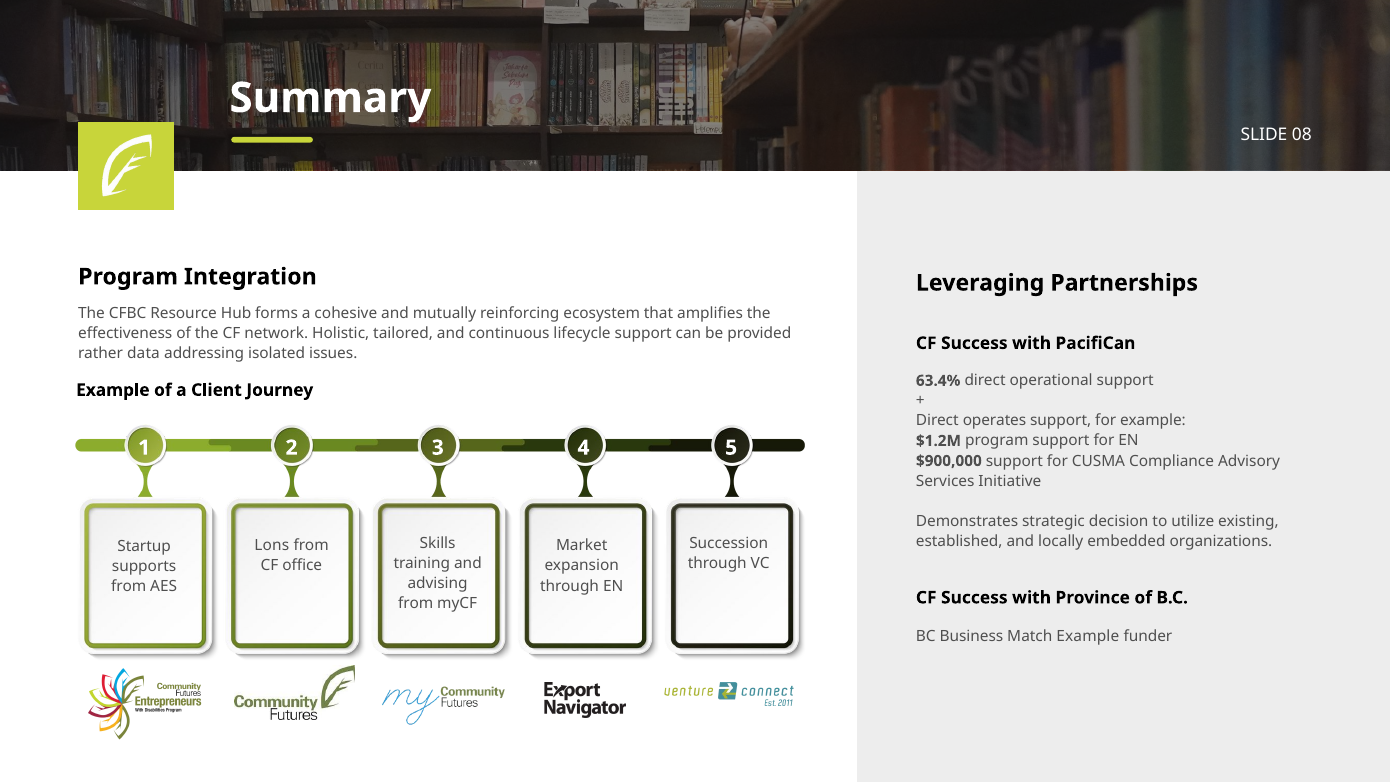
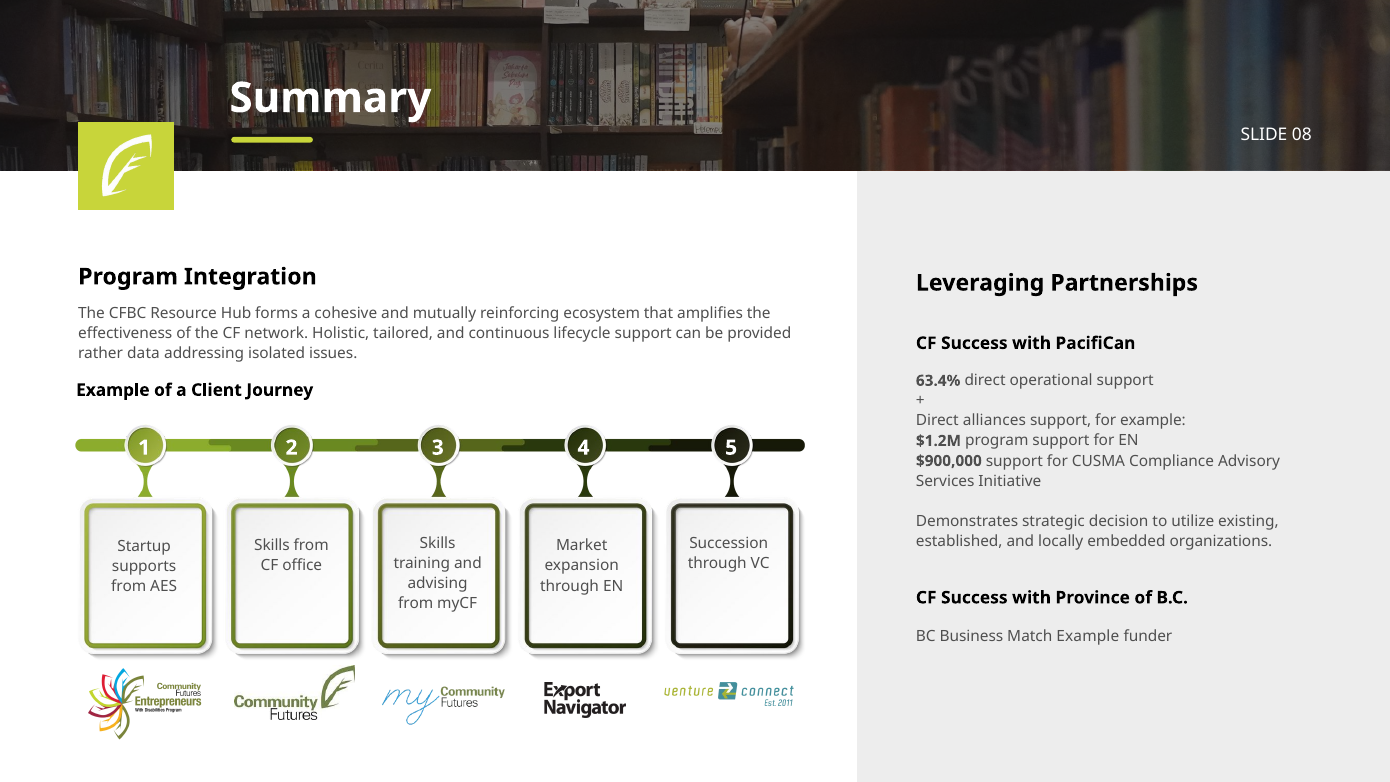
operates: operates -> alliances (994, 421)
Lons: Lons -> Skills (272, 546)
